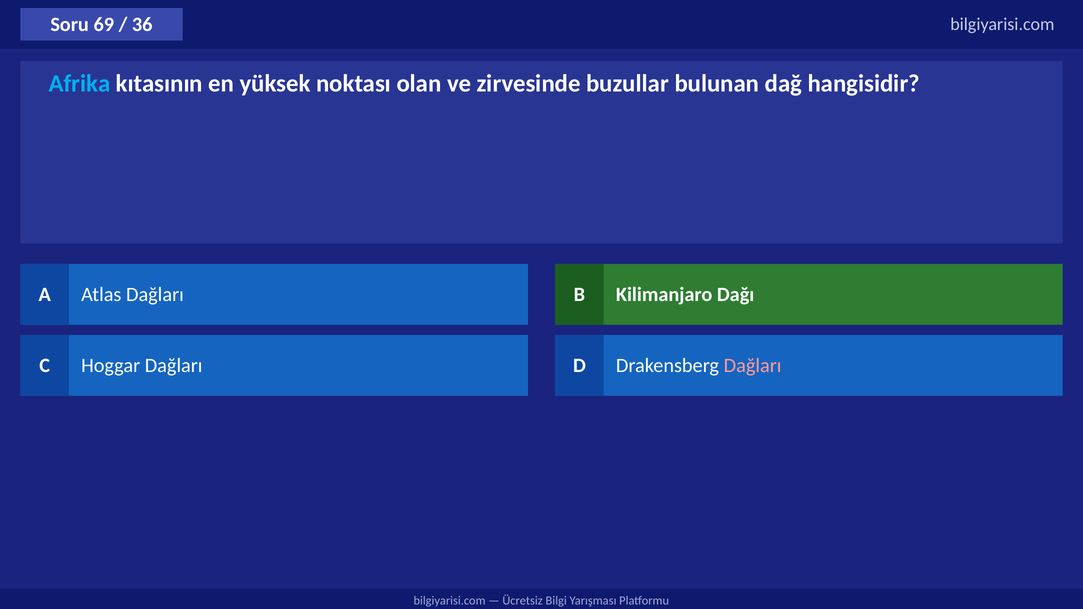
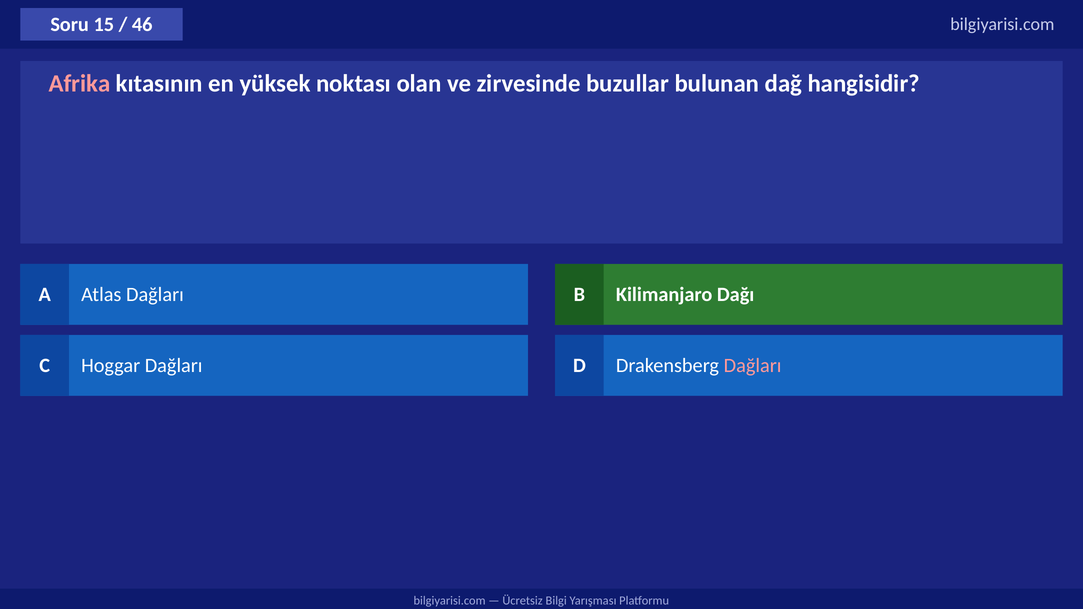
69: 69 -> 15 (104, 25)
36: 36 -> 46 (142, 25)
Afrika colour: light blue -> pink (79, 83)
